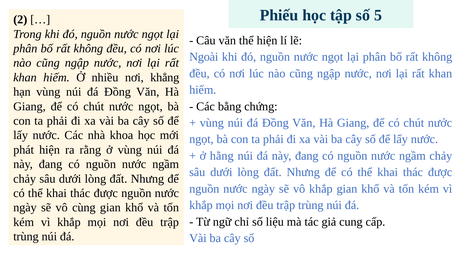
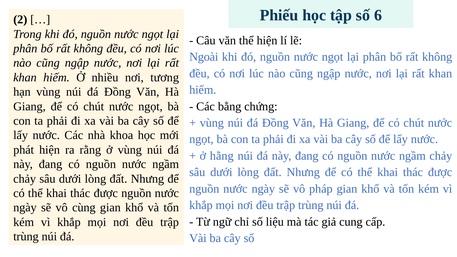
5: 5 -> 6 (378, 15)
khẳng: khẳng -> tương (165, 77)
vô khắp: khắp -> pháp (321, 189)
